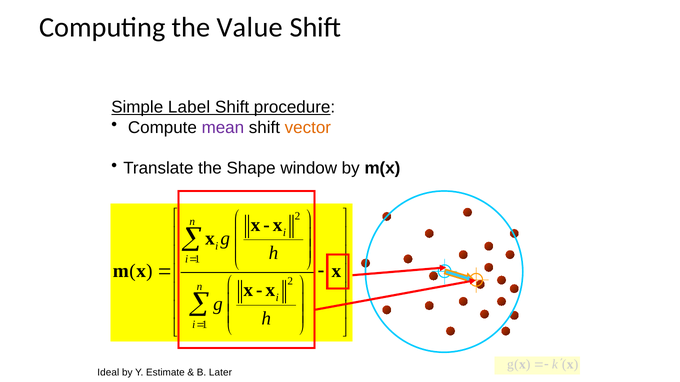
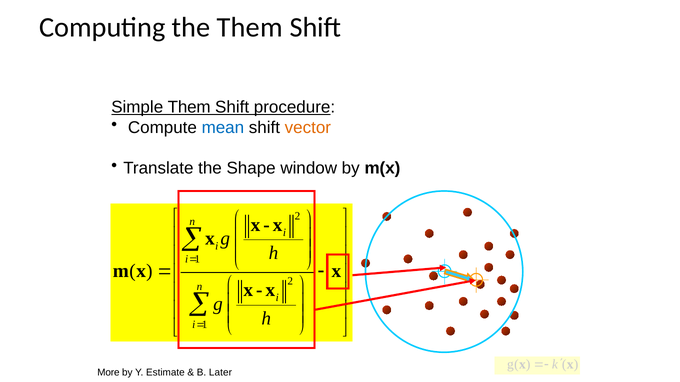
the Value: Value -> Them (250, 27)
Simple Label: Label -> Them (189, 107)
mean colour: purple -> blue (223, 128)
Ideal: Ideal -> More (108, 373)
